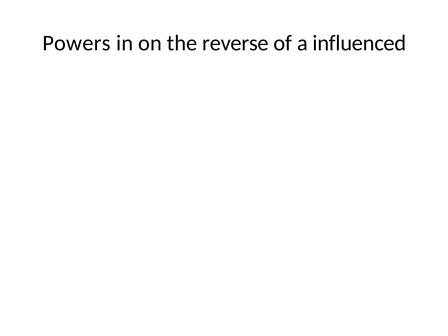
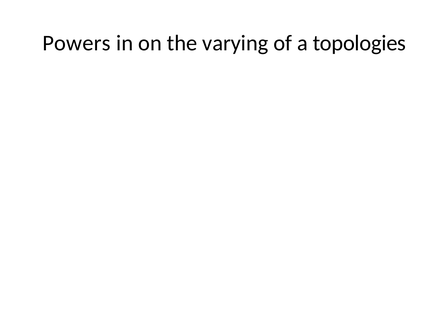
reverse: reverse -> varying (235, 43)
influenced: influenced -> topologies (359, 43)
